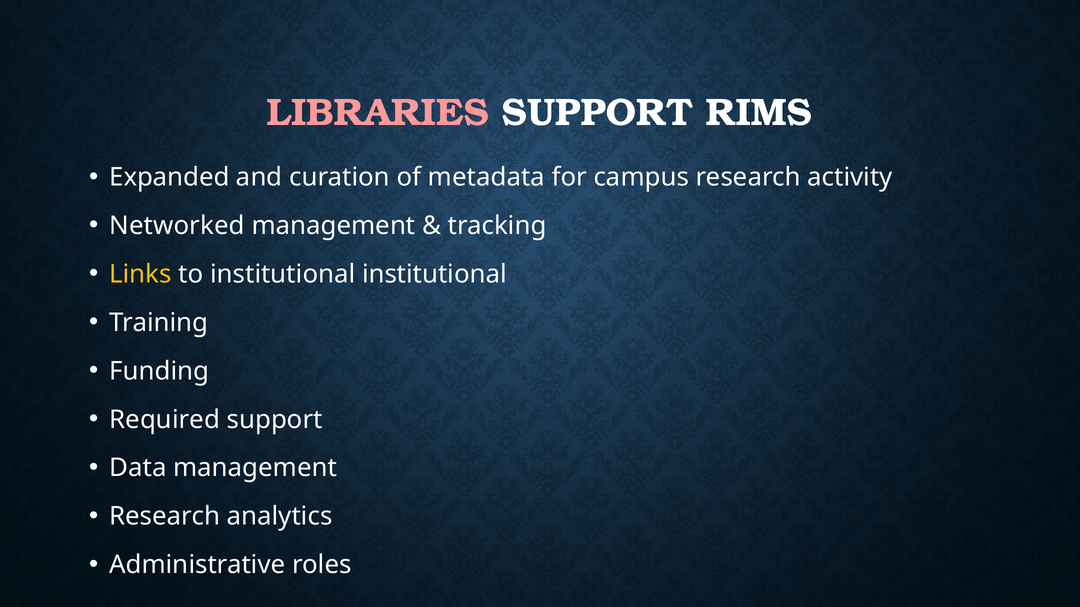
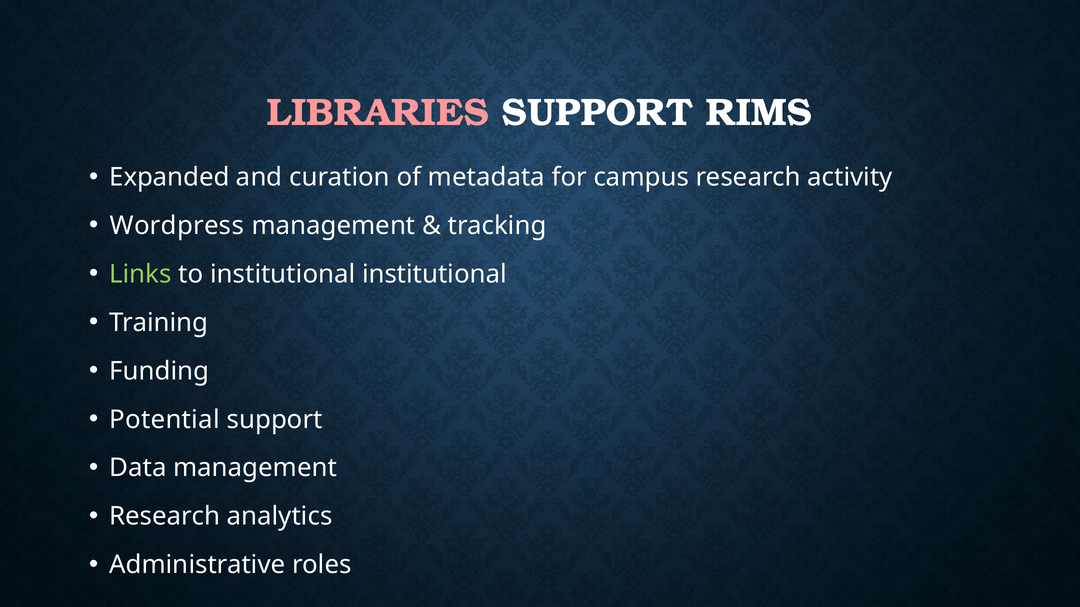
Networked: Networked -> Wordpress (177, 226)
Links colour: yellow -> light green (140, 274)
Required: Required -> Potential (165, 420)
